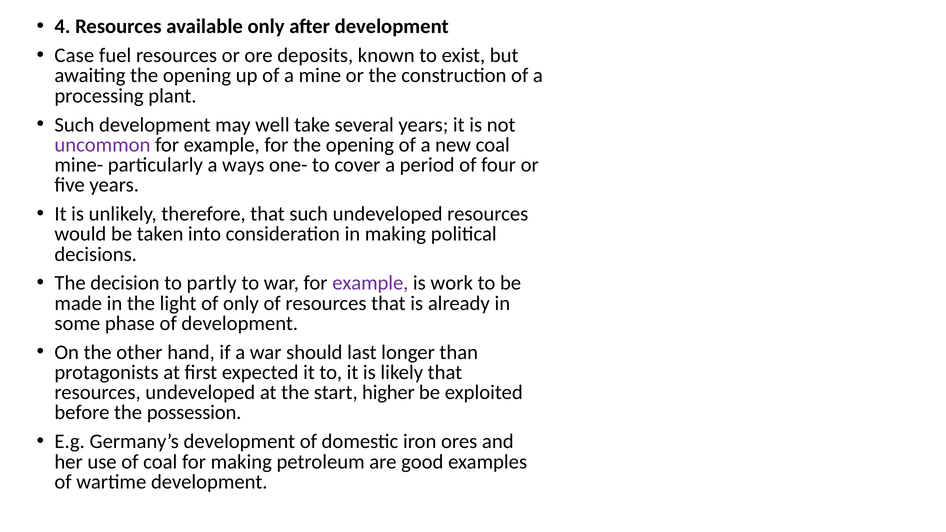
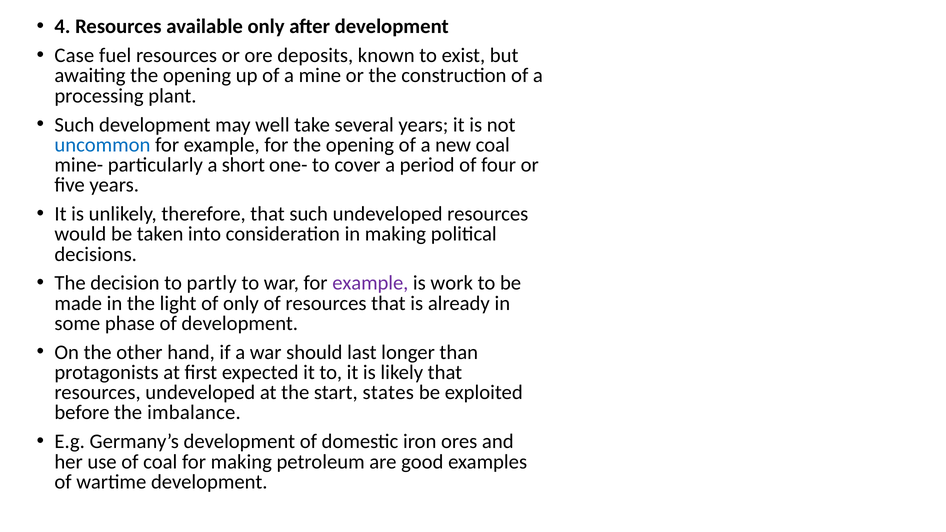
uncommon colour: purple -> blue (102, 145)
ways: ways -> short (243, 165)
higher: higher -> states (388, 393)
possession: possession -> imbalance (194, 413)
